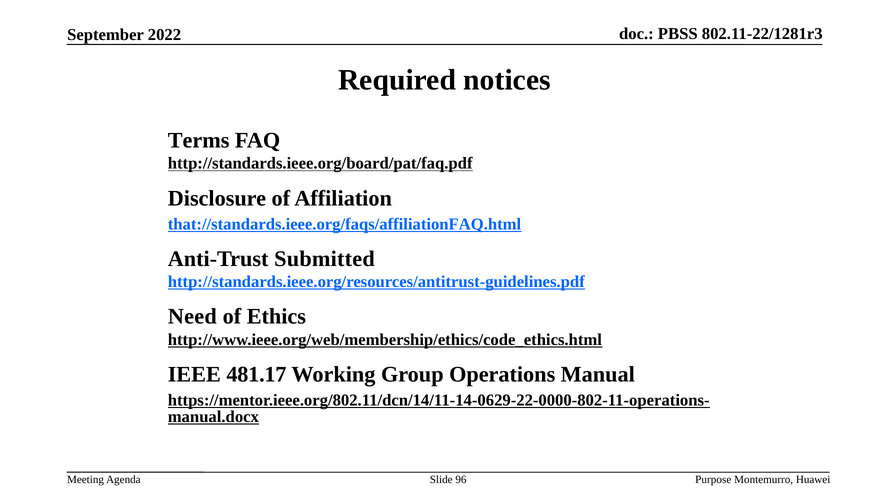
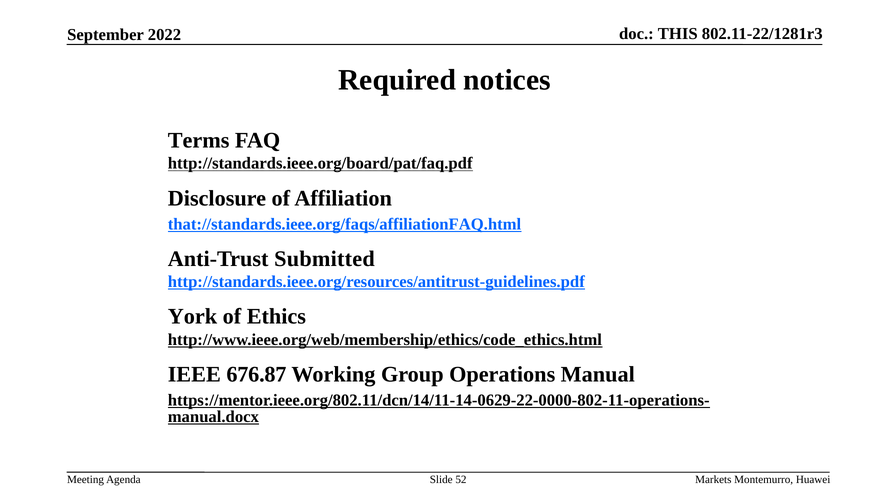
PBSS: PBSS -> THIS (678, 34)
Need: Need -> York (192, 317)
481.17: 481.17 -> 676.87 (256, 374)
96: 96 -> 52 (461, 480)
Purpose: Purpose -> Markets (713, 480)
